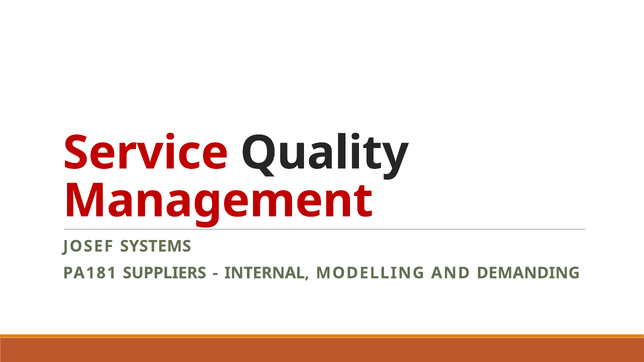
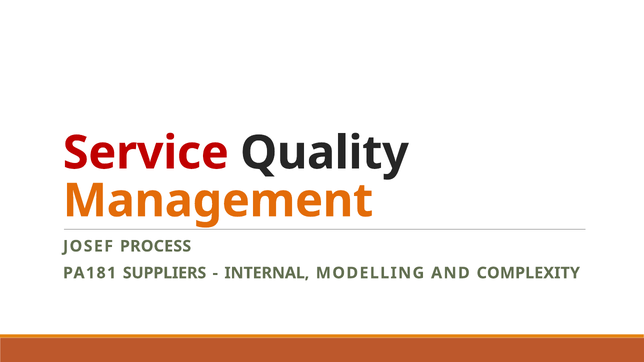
Management colour: red -> orange (218, 201)
SYSTEMS: SYSTEMS -> PROCESS (156, 246)
DEMANDING: DEMANDING -> COMPLEXITY (528, 273)
